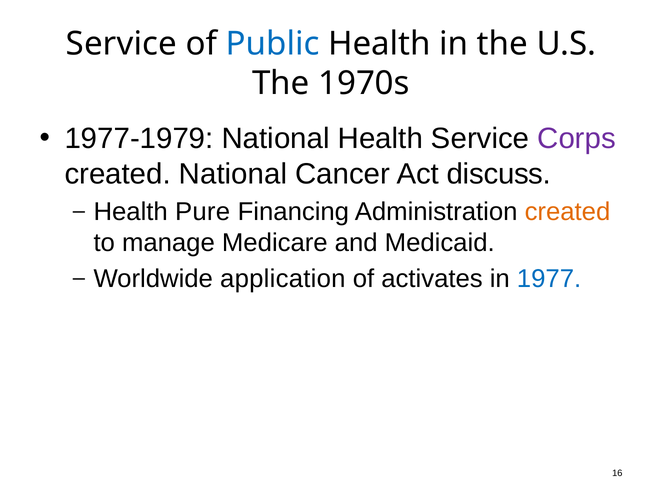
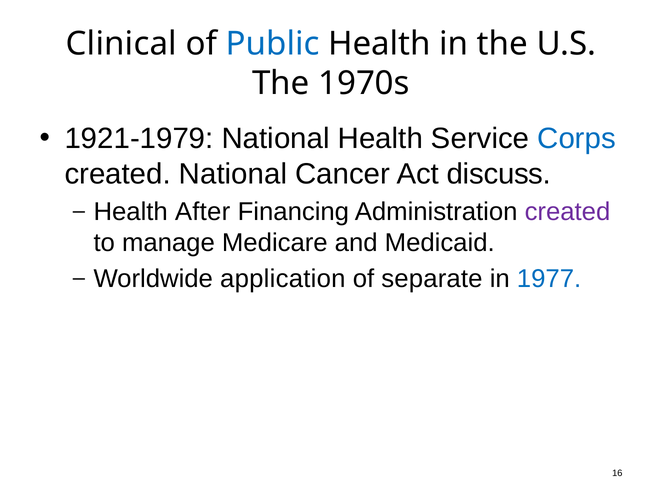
Service: Service -> Clinical (121, 44)
1977-1979: 1977-1979 -> 1921-1979 (139, 139)
Corps colour: purple -> blue (577, 139)
Pure: Pure -> After (203, 212)
created colour: orange -> purple (567, 212)
activates: activates -> separate (432, 279)
